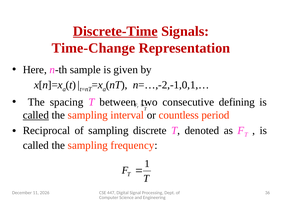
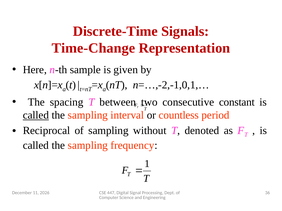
Discrete-Time underline: present -> none (115, 31)
defining: defining -> constant (237, 102)
discrete: discrete -> without (150, 131)
